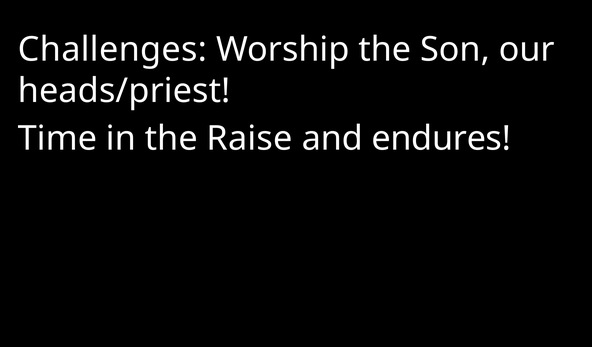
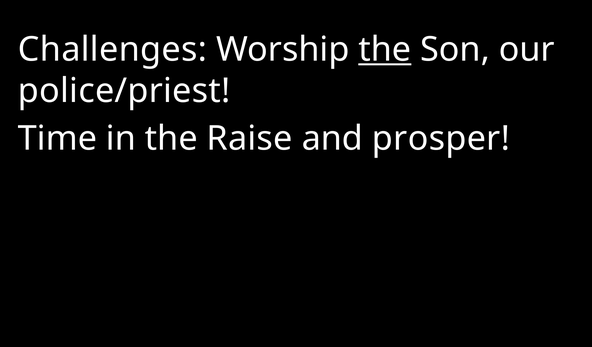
the underline: none -> present (385, 50)
heads/priest: heads/priest -> police/priest (124, 91)
endures: endures -> prosper (441, 139)
